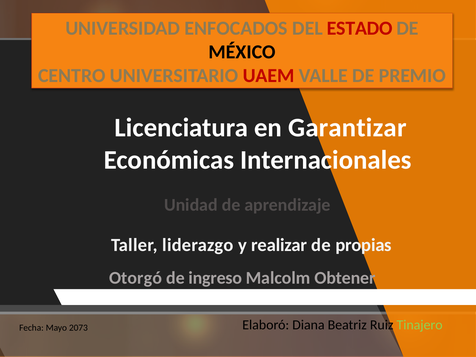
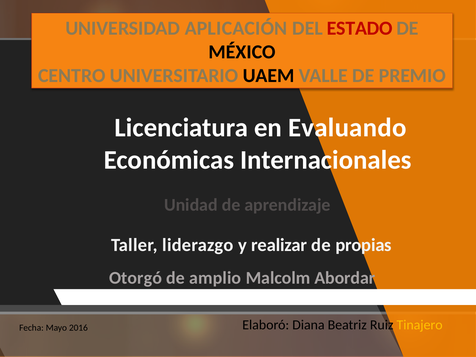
ENFOCADOS: ENFOCADOS -> APLICACIÓN (236, 28)
UAEM colour: red -> black (269, 76)
Garantizar: Garantizar -> Evaluando (347, 128)
ingreso: ingreso -> amplio (215, 278)
Obtener: Obtener -> Abordar (345, 278)
2073: 2073 -> 2016 (78, 328)
Tinajero colour: light green -> yellow (420, 325)
